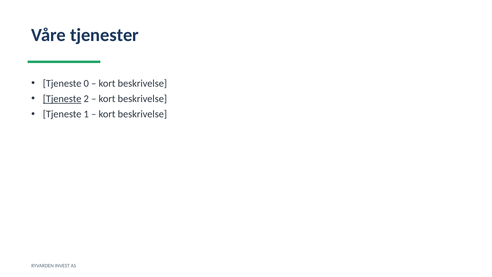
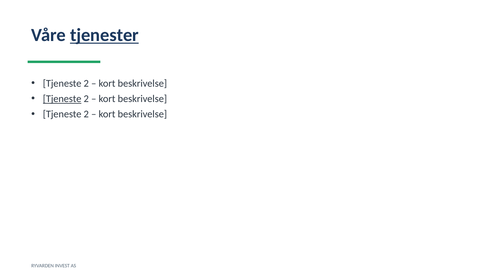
tjenester underline: none -> present (104, 35)
0: 0 -> 2 (86, 83)
1: 1 -> 2 (86, 114)
